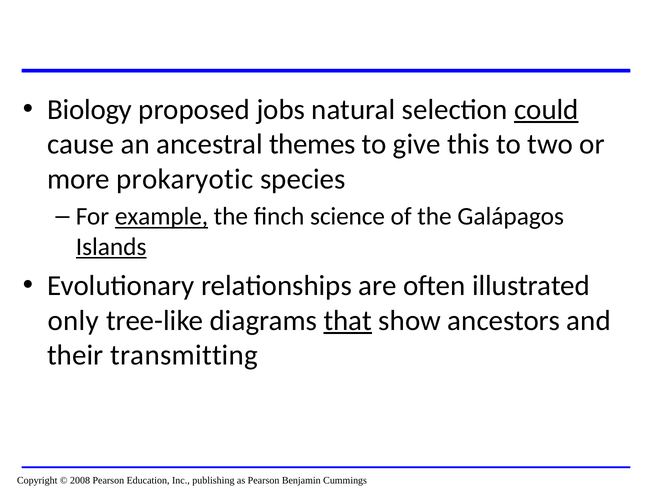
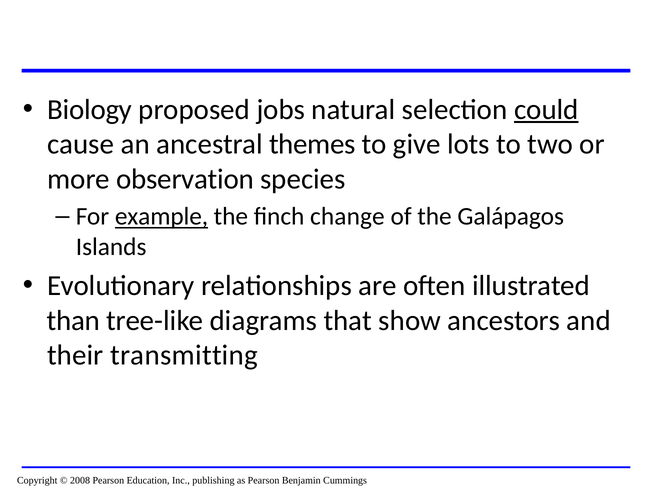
this: this -> lots (468, 144)
prokaryotic: prokaryotic -> observation (185, 179)
science: science -> change (347, 217)
Islands underline: present -> none (111, 247)
only: only -> than (74, 321)
that underline: present -> none (348, 321)
